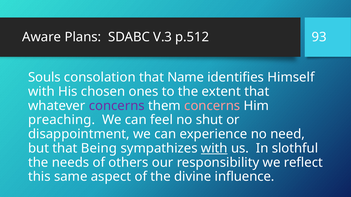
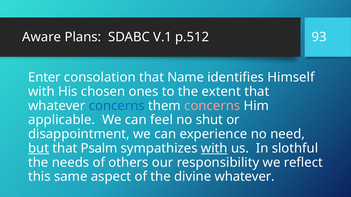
V.3: V.3 -> V.1 (163, 37)
Souls: Souls -> Enter (44, 78)
concerns colour: purple -> blue (117, 106)
preaching: preaching -> applicable (62, 120)
but underline: none -> present (39, 149)
Being: Being -> Psalm (99, 149)
divine influence: influence -> whatever (245, 177)
